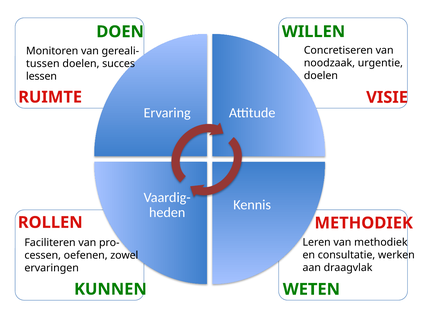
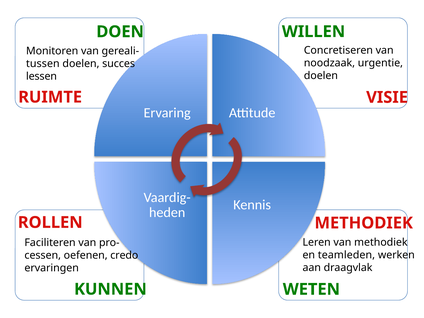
consultatie: consultatie -> teamleden (346, 255)
zowel: zowel -> credo (124, 255)
